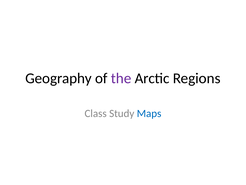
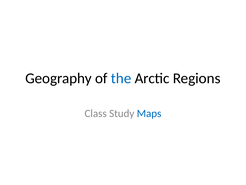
the colour: purple -> blue (121, 78)
